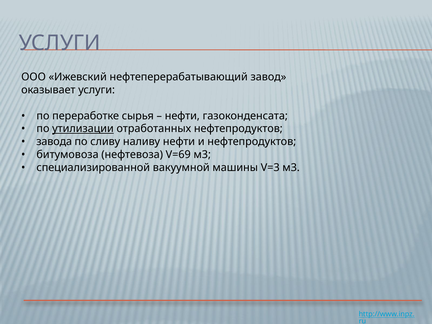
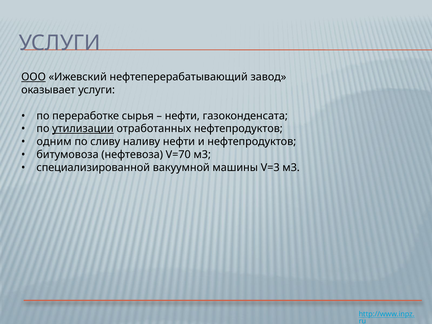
ООО underline: none -> present (34, 77)
завода: завода -> одним (54, 142)
V=69: V=69 -> V=70 (178, 155)
